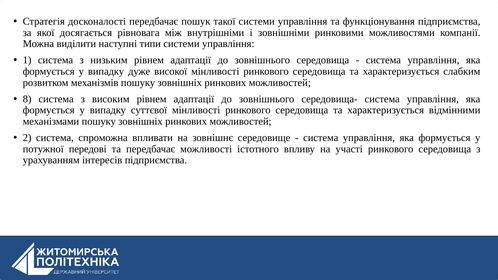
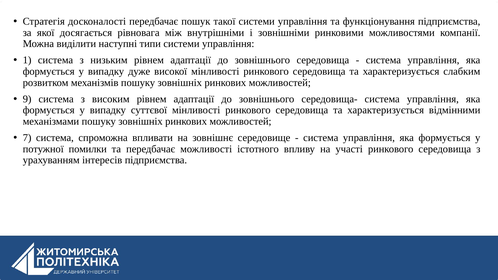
8: 8 -> 9 (27, 99)
2: 2 -> 7 (27, 138)
передові: передові -> помилки (88, 149)
